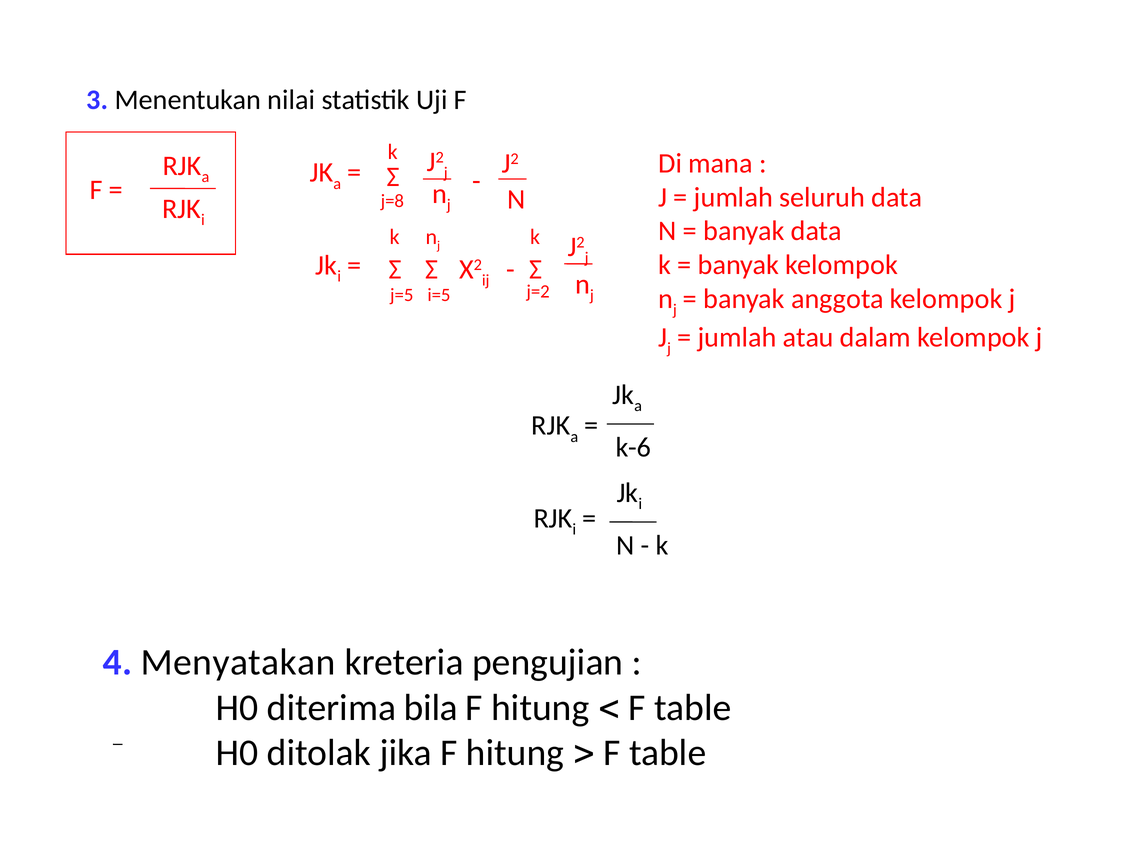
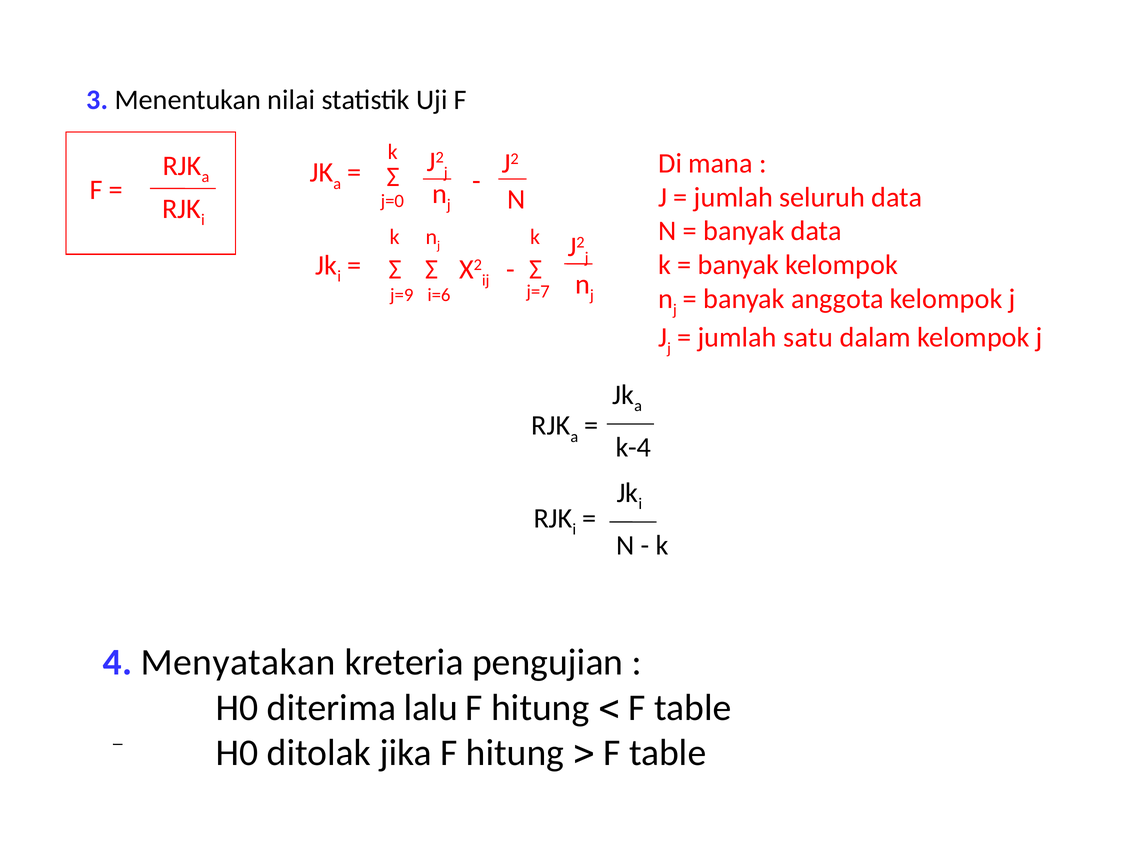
j=8: j=8 -> j=0 (392, 201)
j=2: j=2 -> j=7 (538, 291)
j=5: j=5 -> j=9 (402, 295)
i=5: i=5 -> i=6 (439, 295)
atau: atau -> satu (808, 337)
k-6: k-6 -> k-4 (633, 447)
bila: bila -> lalu (431, 707)
